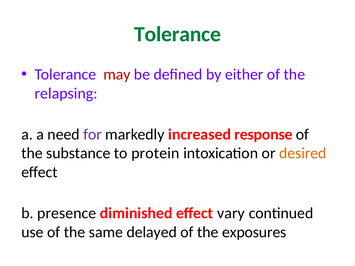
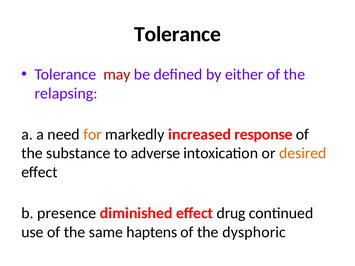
Tolerance colour: green -> black (178, 34)
for colour: purple -> orange (93, 134)
protein: protein -> adverse (155, 153)
vary: vary -> drug (231, 213)
delayed: delayed -> haptens (152, 232)
exposures: exposures -> dysphoric (254, 232)
